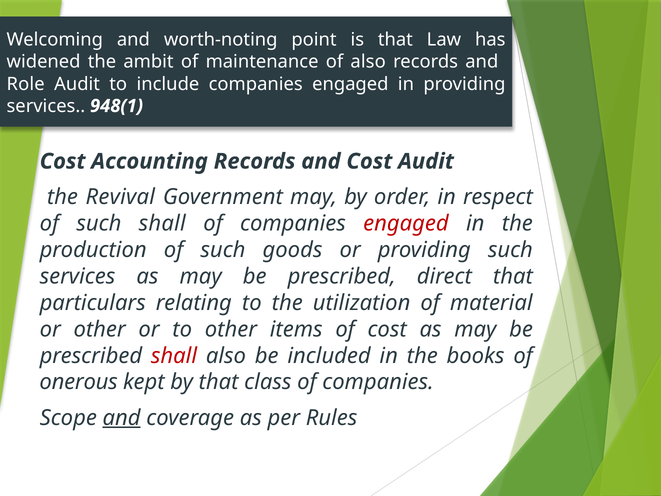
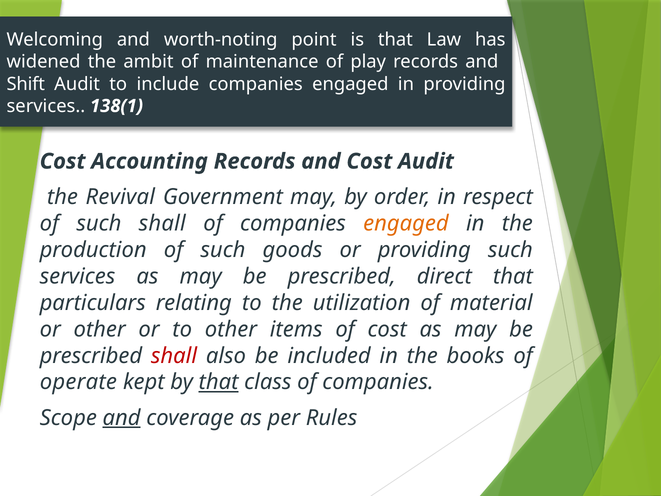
of also: also -> play (368, 62)
Role: Role -> Shift (26, 84)
948(1: 948(1 -> 138(1 (117, 106)
engaged colour: red -> orange (406, 223)
onerous: onerous -> operate (78, 382)
that underline: none -> present (219, 382)
